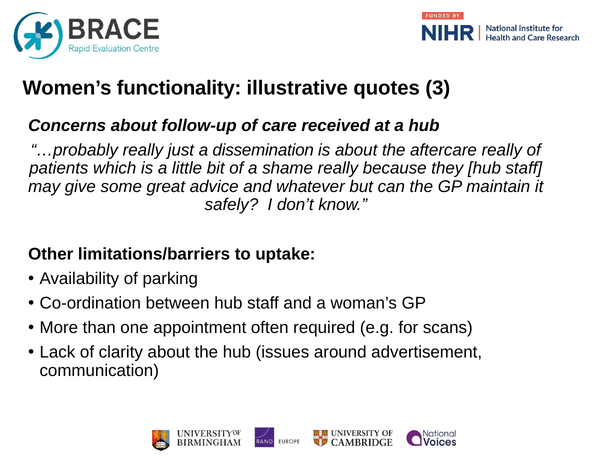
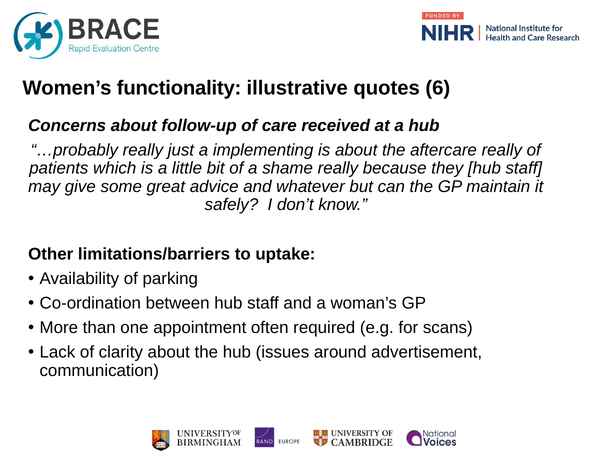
3: 3 -> 6 (438, 88)
dissemination: dissemination -> implementing (263, 150)
